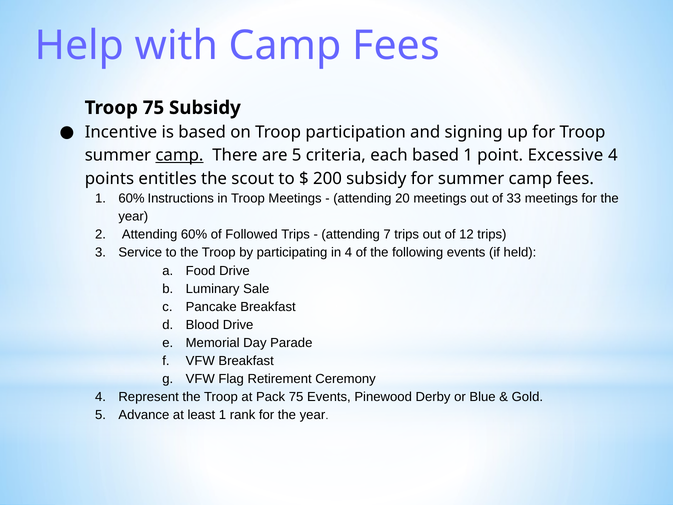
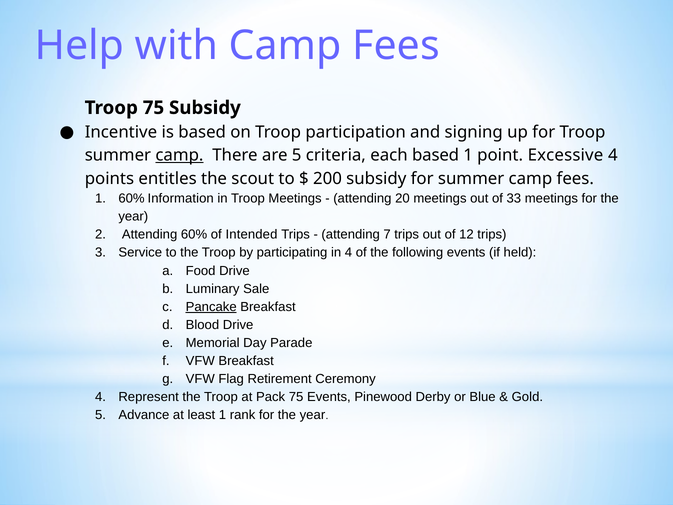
Instructions: Instructions -> Information (181, 198)
Followed: Followed -> Intended (252, 234)
Pancake underline: none -> present (211, 307)
